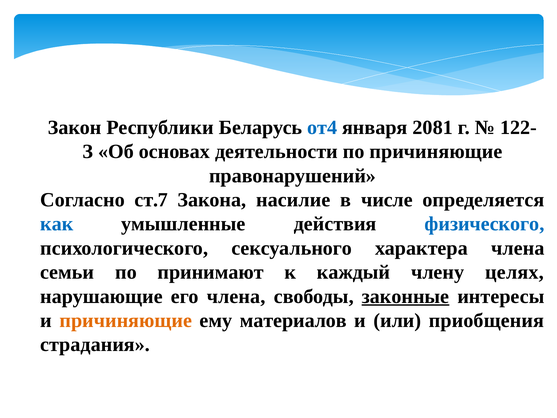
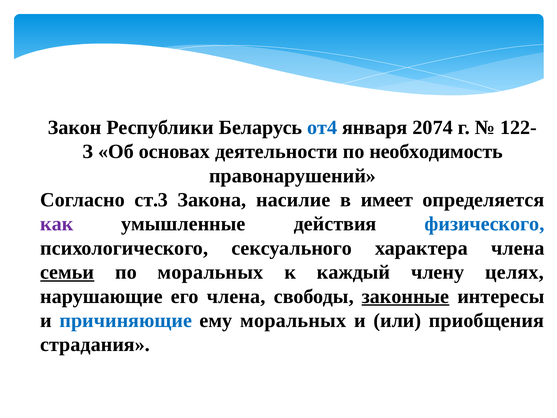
2081: 2081 -> 2074 (433, 127)
по причиняющие: причиняющие -> необходимость (436, 151)
ст.7: ст.7 -> ст.3 (151, 200)
числе: числе -> имеет (387, 200)
как colour: blue -> purple (57, 224)
семьи underline: none -> present (67, 272)
по принимают: принимают -> моральных (210, 272)
причиняющие colour: orange -> blue (126, 320)
ему материалов: материалов -> моральных (293, 320)
